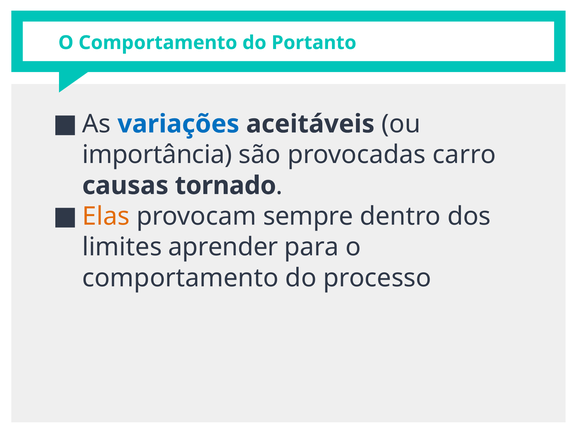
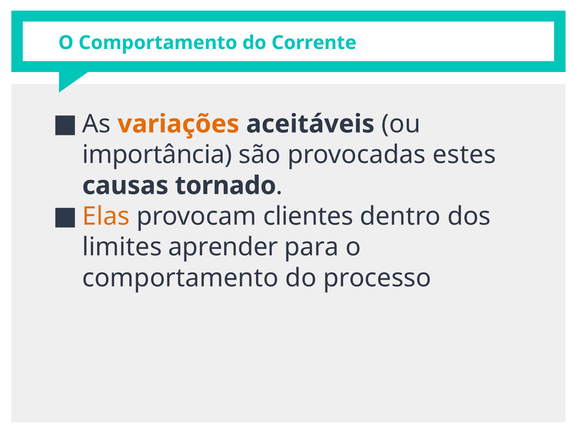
Portanto: Portanto -> Corrente (314, 43)
variações colour: blue -> orange (178, 124)
carro: carro -> estes (464, 155)
sempre: sempre -> clientes (308, 216)
